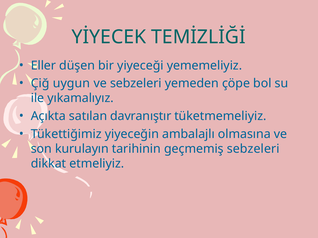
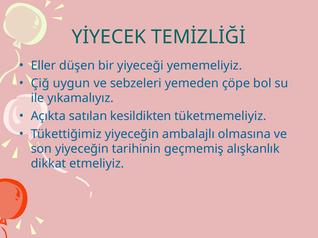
davranıştır: davranıştır -> kesildikten (141, 116)
son kurulayın: kurulayın -> yiyeceğin (82, 149)
geçmemiş sebzeleri: sebzeleri -> alışkanlık (253, 149)
